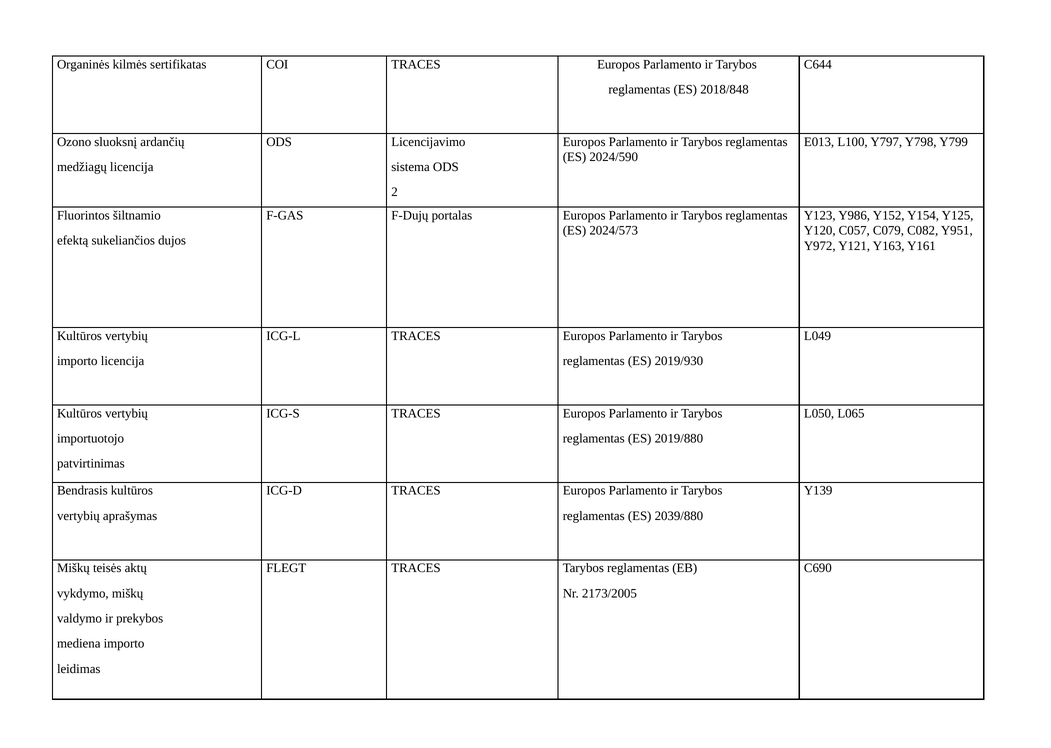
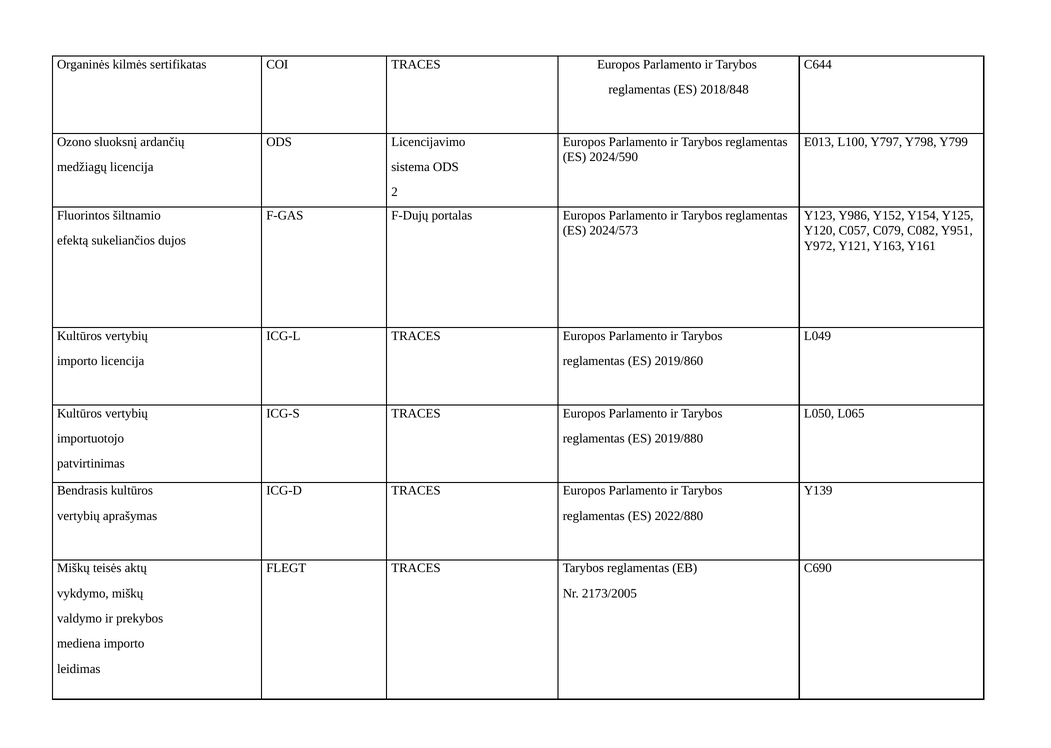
2019/930: 2019/930 -> 2019/860 (679, 361)
2039/880: 2039/880 -> 2022/880 (679, 516)
